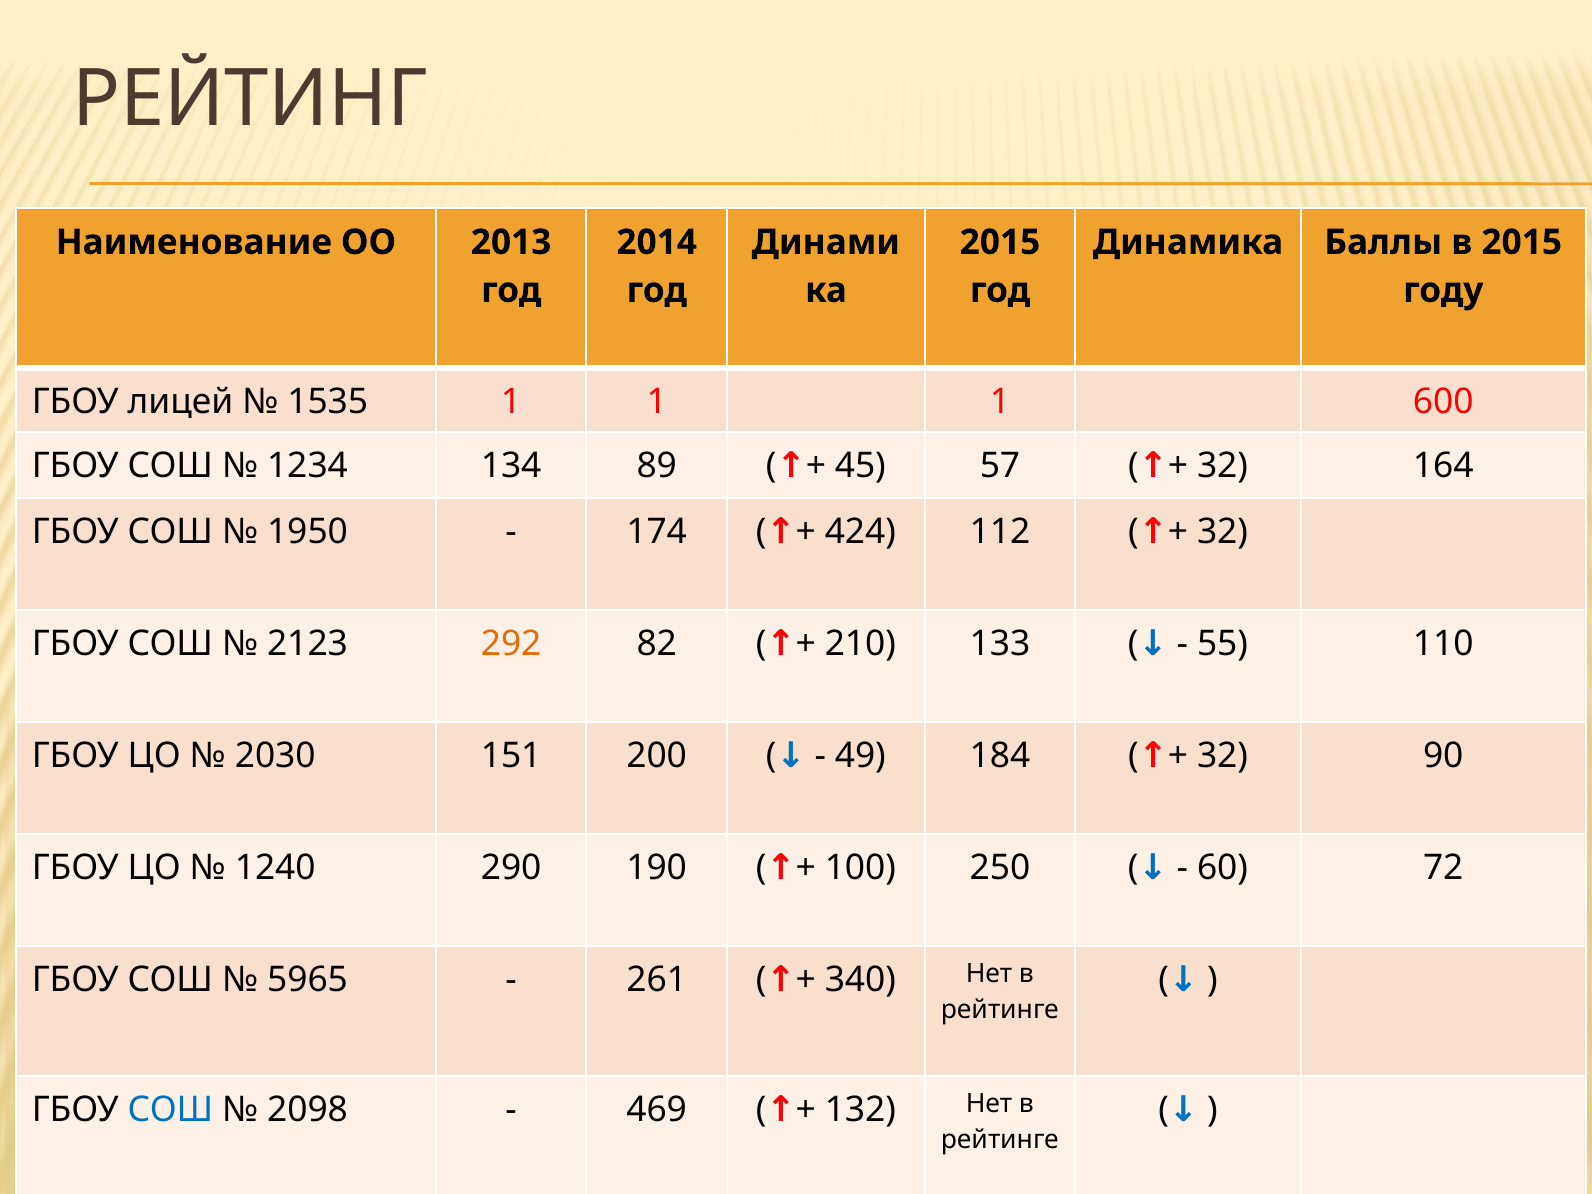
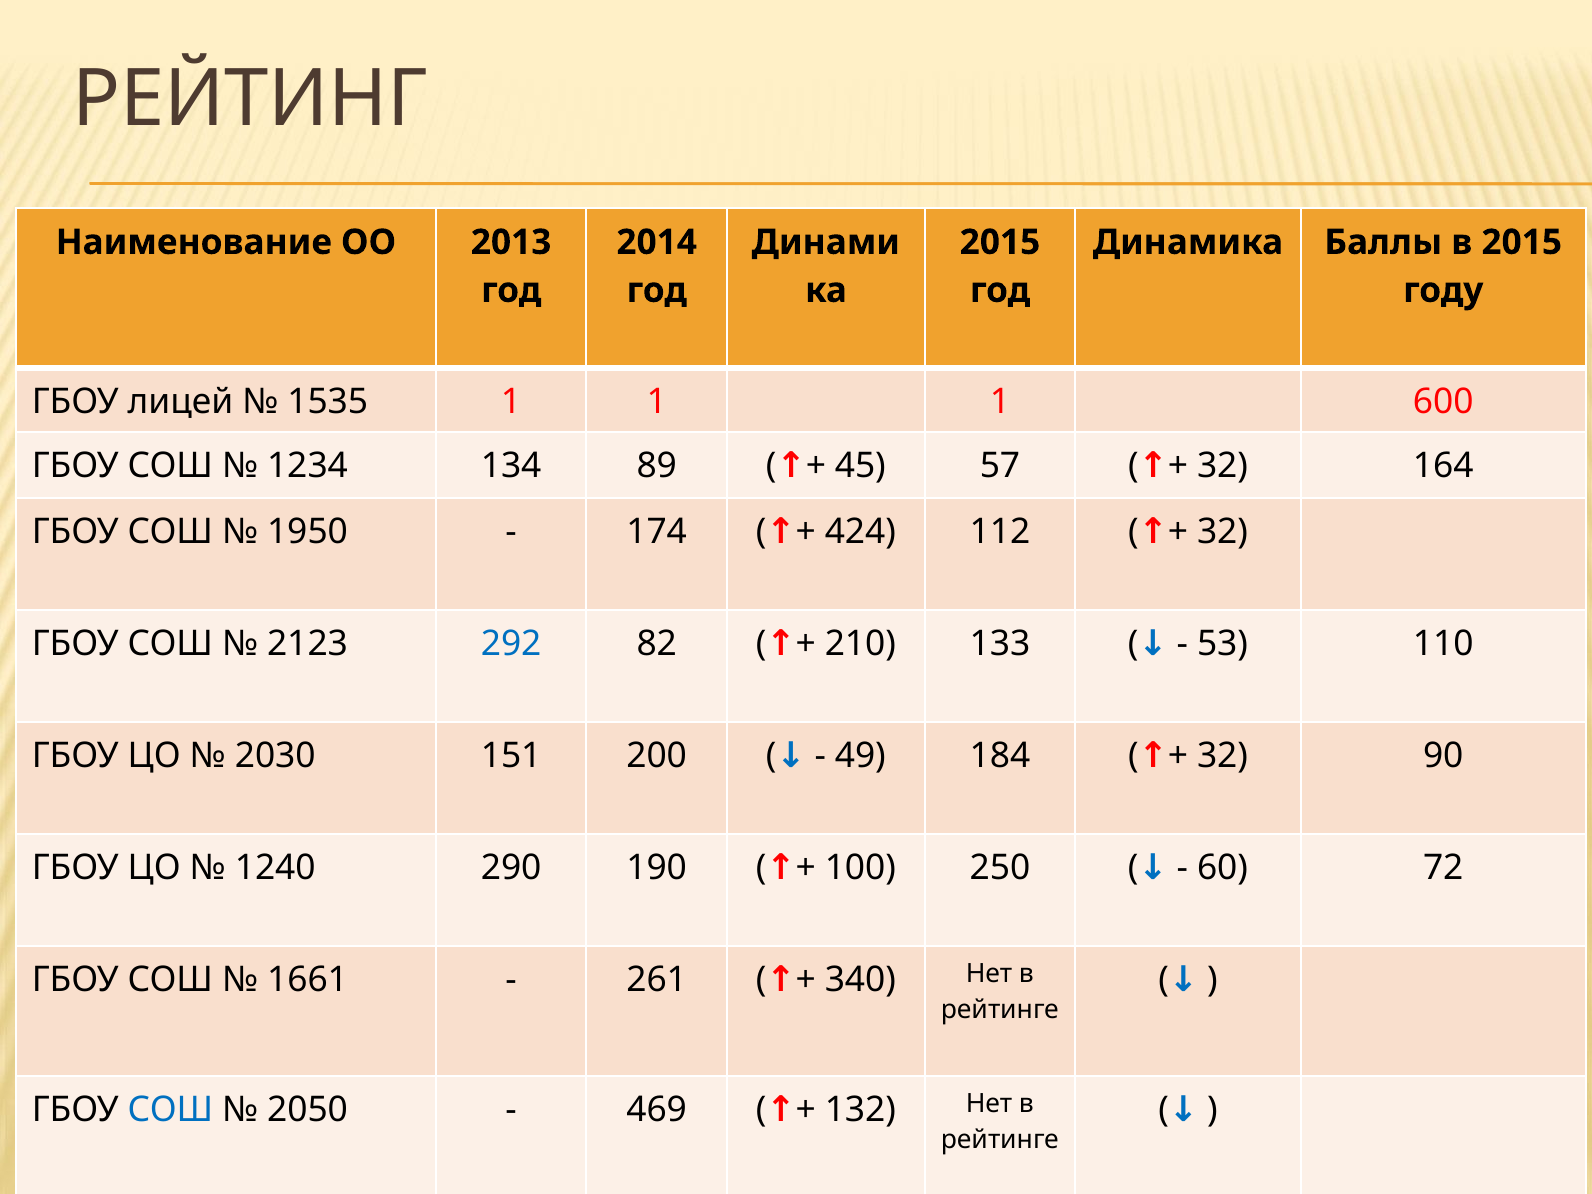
292 colour: orange -> blue (511, 644)
55: 55 -> 53 (1223, 644)
5965: 5965 -> 1661 (308, 980)
2098: 2098 -> 2050 (308, 1110)
